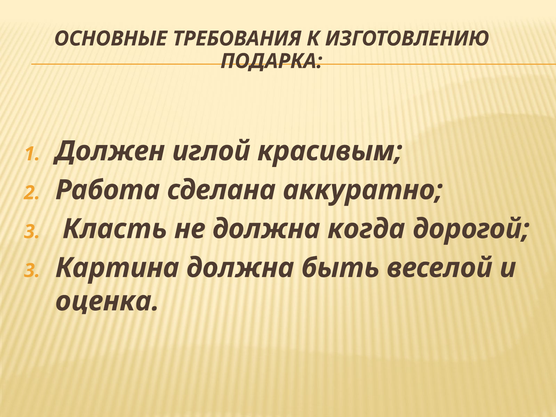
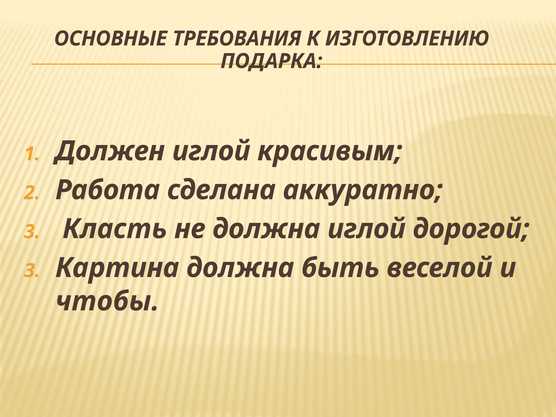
должна когда: когда -> иглой (367, 229)
оценка: оценка -> чтобы (107, 301)
